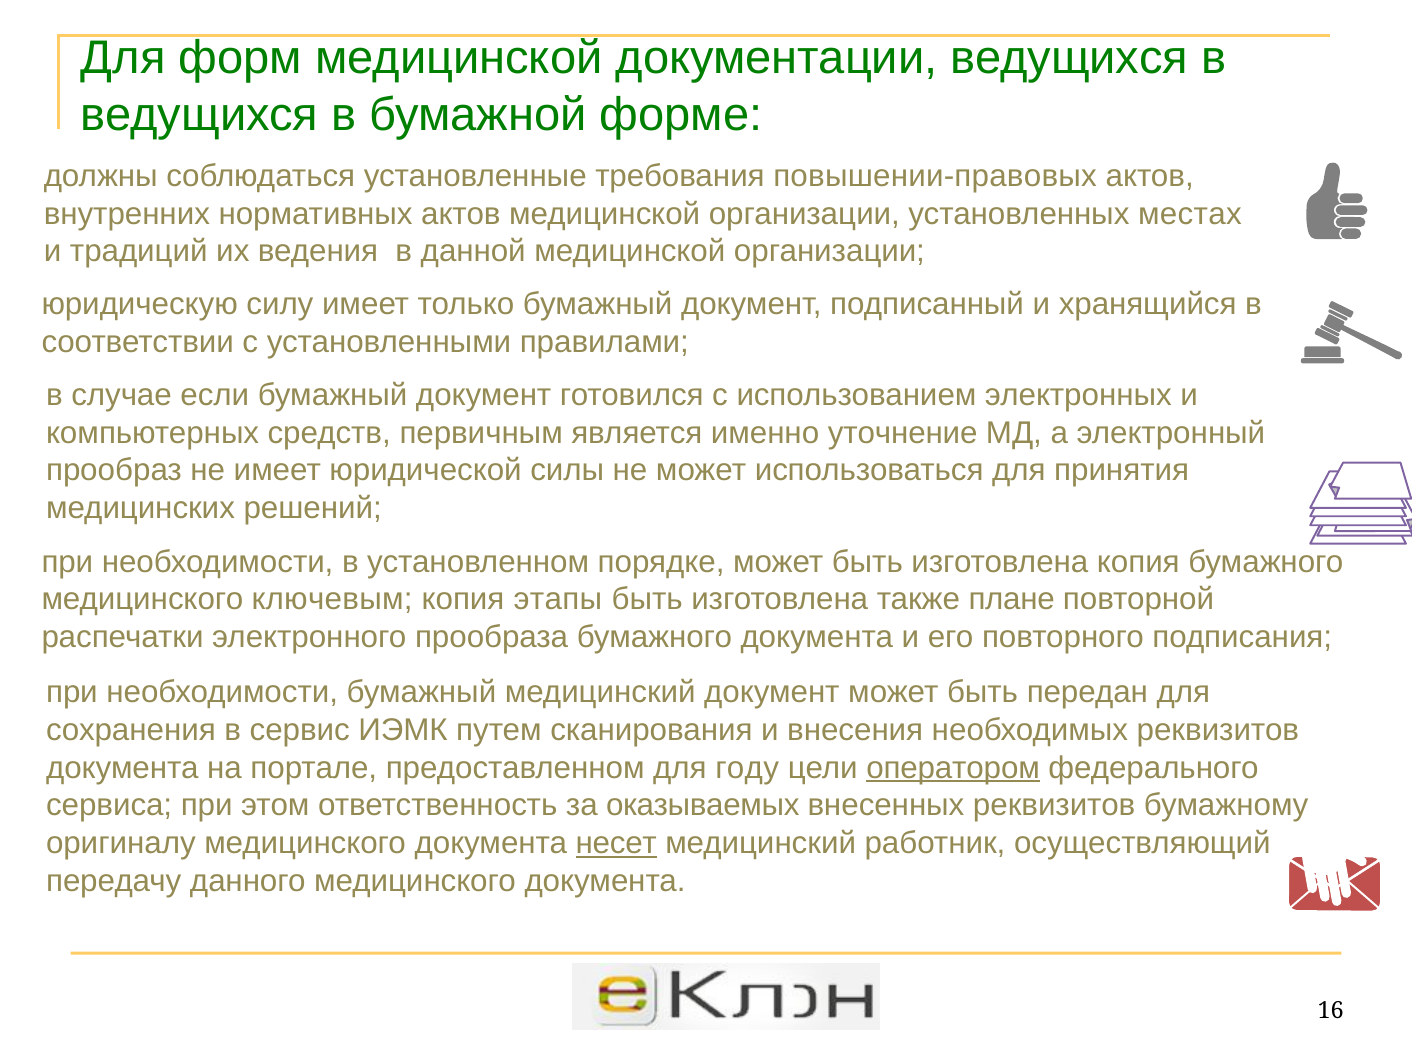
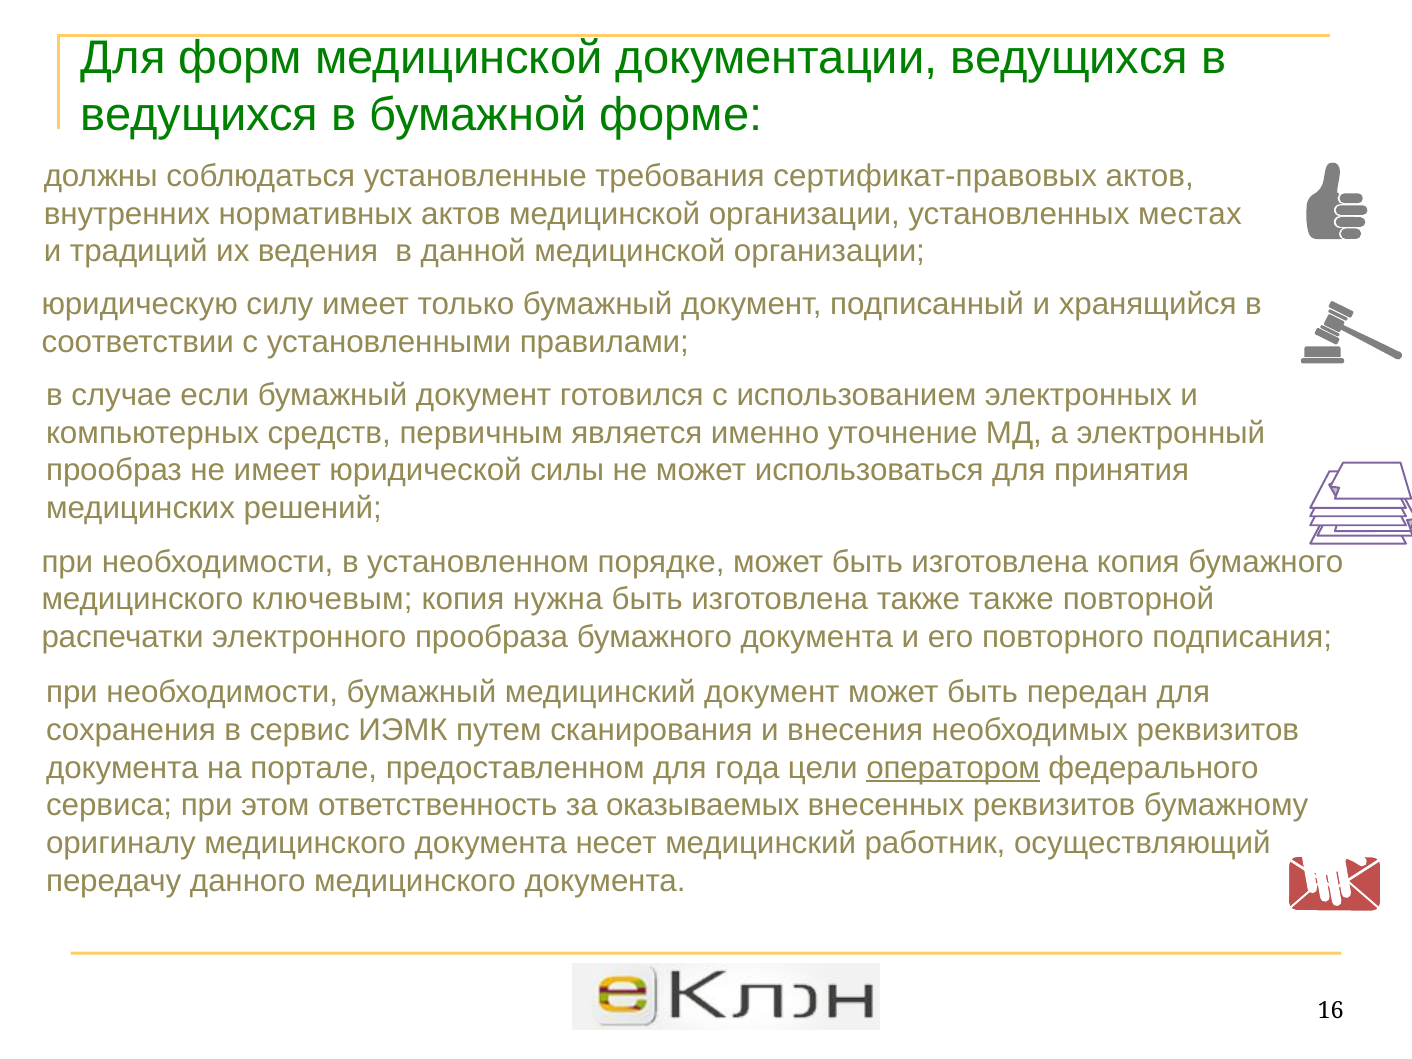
повышении-правовых: повышении-правовых -> сертификат-правовых (935, 176)
этапы: этапы -> нужна (558, 599)
также плане: плане -> также (1011, 599)
году: году -> года (747, 768)
несет underline: present -> none (616, 843)
